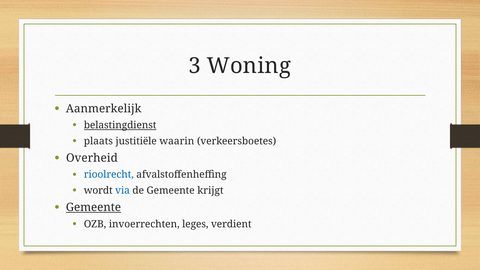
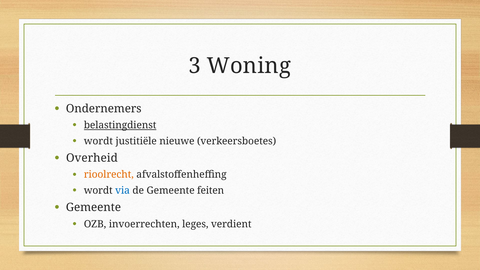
Aanmerkelijk: Aanmerkelijk -> Ondernemers (104, 109)
plaats: plaats -> wordt (98, 141)
waarin: waarin -> nieuwe (177, 141)
rioolrecht colour: blue -> orange (109, 175)
krijgt: krijgt -> feiten (211, 190)
Gemeente underline: present -> none (93, 207)
